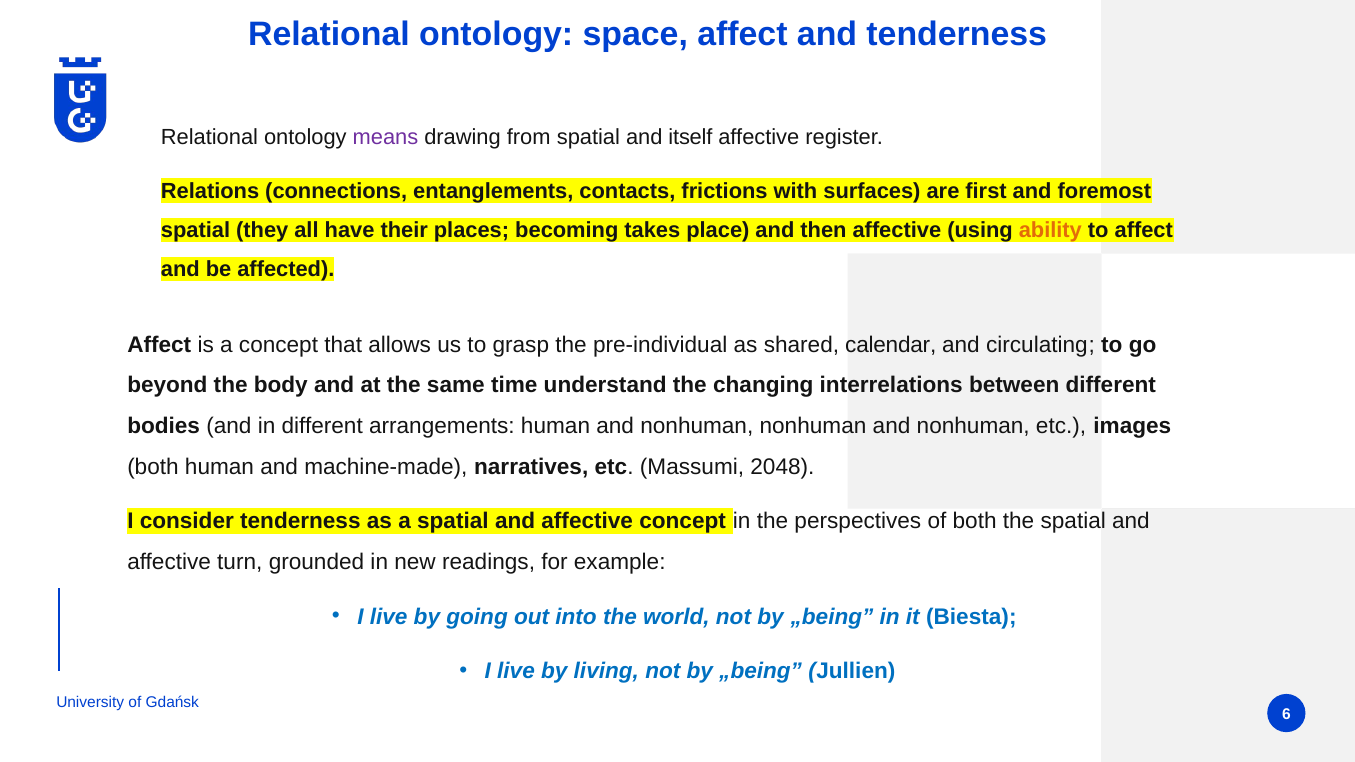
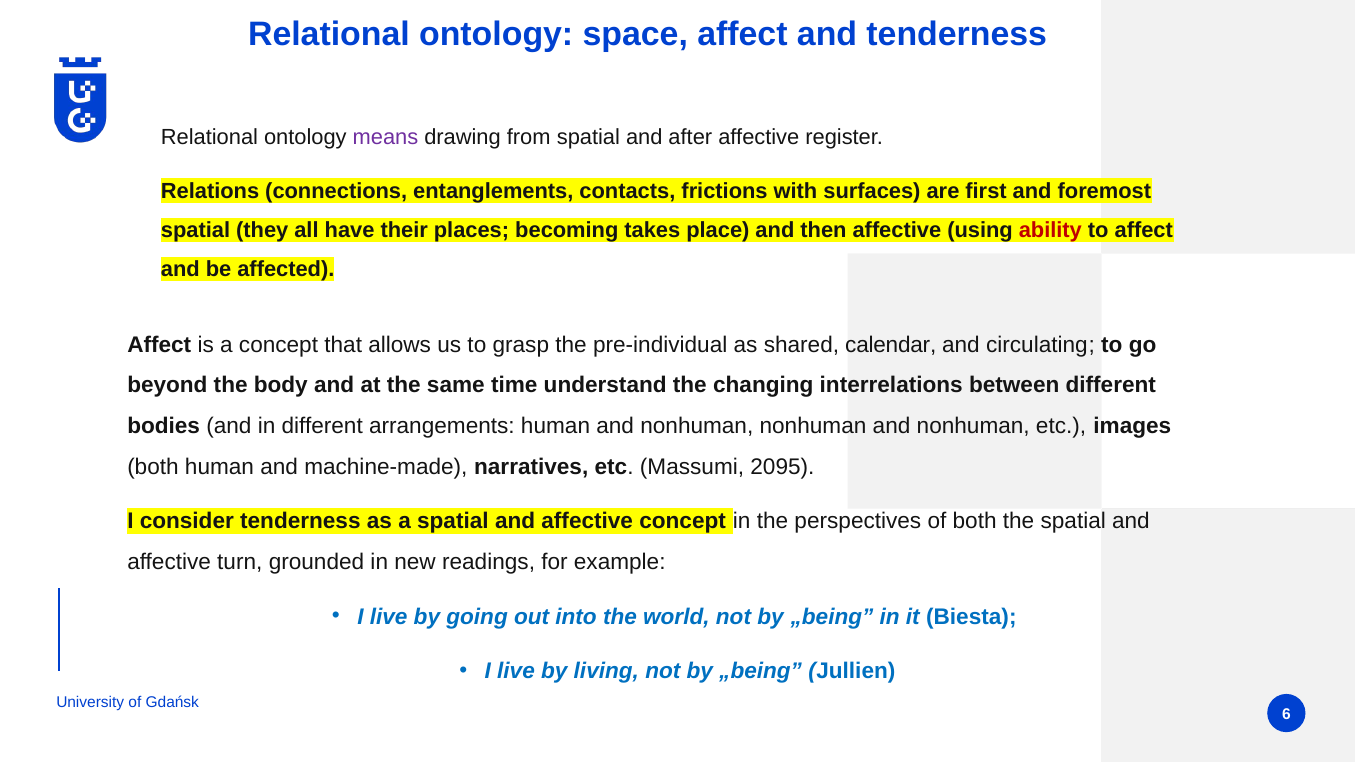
itself: itself -> after (690, 137)
ability colour: orange -> red (1050, 230)
2048: 2048 -> 2095 (782, 467)
